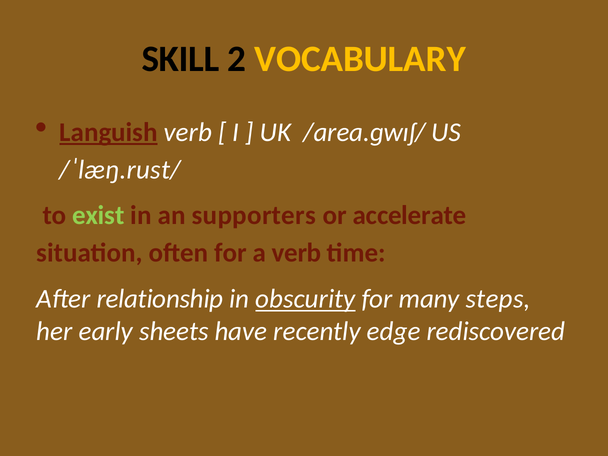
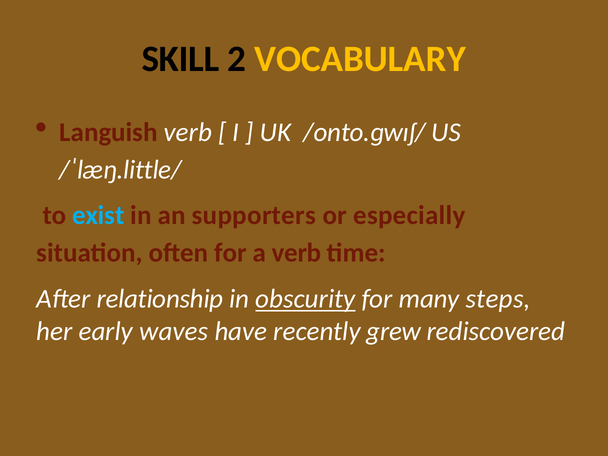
Languish underline: present -> none (109, 132)
/area.ɡwɪʃ/: /area.ɡwɪʃ/ -> /onto.ɡwɪʃ/ (364, 132)
/ˈlæŋ.rust/: /ˈlæŋ.rust/ -> /ˈlæŋ.little/ (120, 170)
exist colour: light green -> light blue (98, 215)
accelerate: accelerate -> especially (409, 215)
sheets: sheets -> waves (174, 331)
edge: edge -> grew (394, 331)
